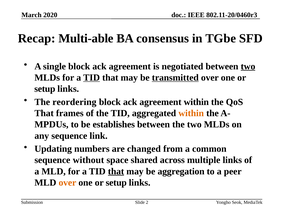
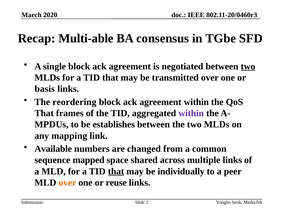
TID underline: present -> none (92, 77)
transmitted underline: present -> none (175, 77)
setup: setup -> basis (45, 89)
within colour: orange -> purple (191, 113)
any sequence: sequence -> mapping (69, 136)
Updating: Updating -> Available (53, 149)
without: without -> mapped (89, 160)
aggregation: aggregation -> individually (181, 171)
setup: setup -> reuse (116, 182)
